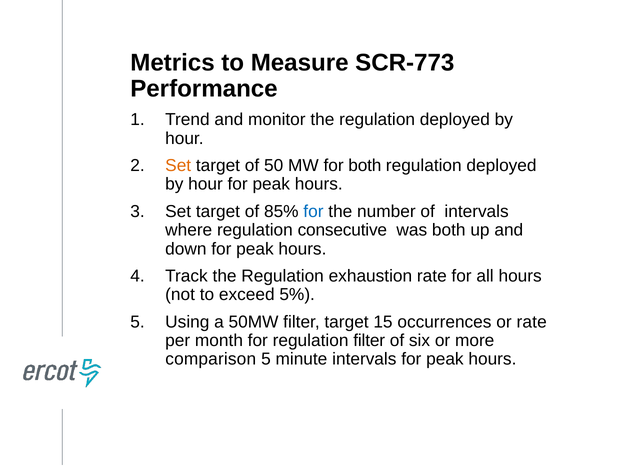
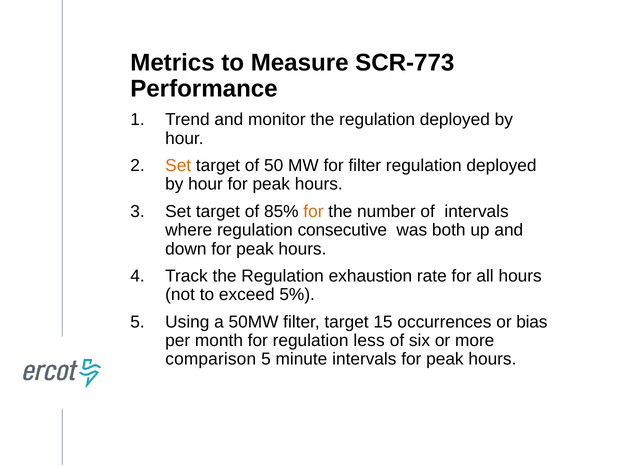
for both: both -> filter (365, 166)
for colour: blue -> orange (313, 211)
or rate: rate -> bias (532, 322)
regulation filter: filter -> less (369, 340)
